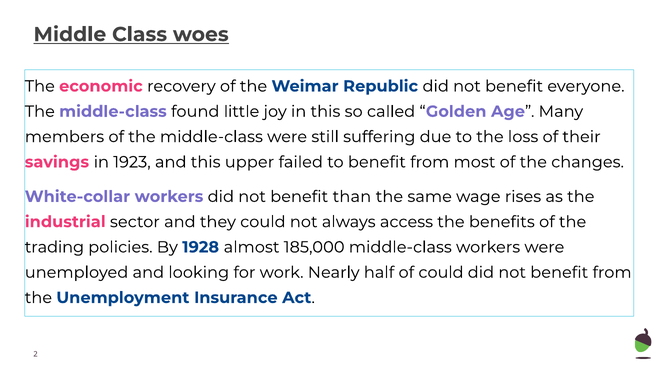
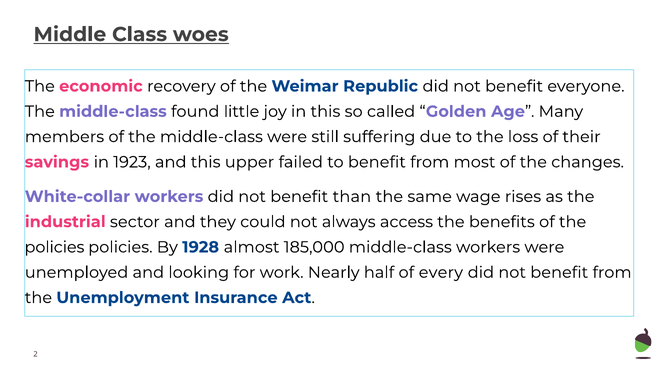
trading: trading -> policies (54, 247)
of could: could -> every (441, 273)
